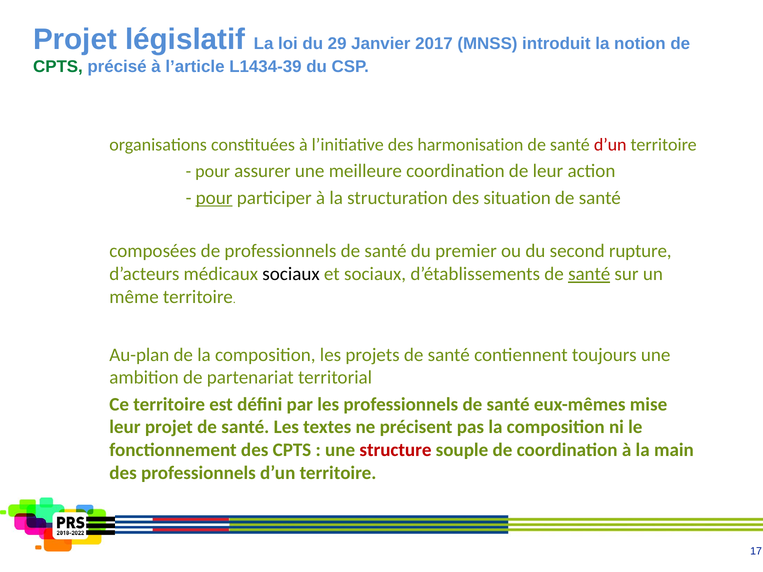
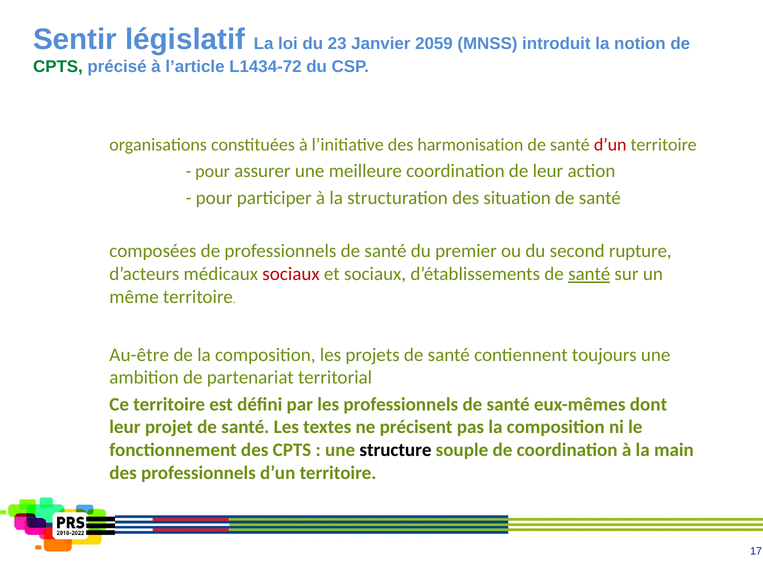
Projet: Projet -> Sentir (75, 40)
29: 29 -> 23 (337, 44)
2017: 2017 -> 2059 (434, 44)
L1434-39: L1434-39 -> L1434-72 (265, 67)
pour underline: present -> none (214, 198)
sociaux colour: black -> red (291, 274)
Au-plan: Au-plan -> Au-être (139, 355)
mise: mise -> dont (649, 404)
structure colour: red -> black (395, 450)
